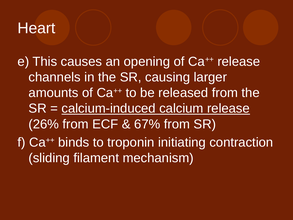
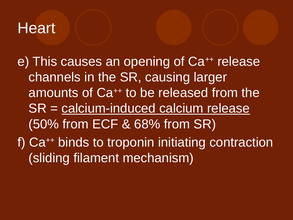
26%: 26% -> 50% (44, 124)
67%: 67% -> 68% (147, 124)
